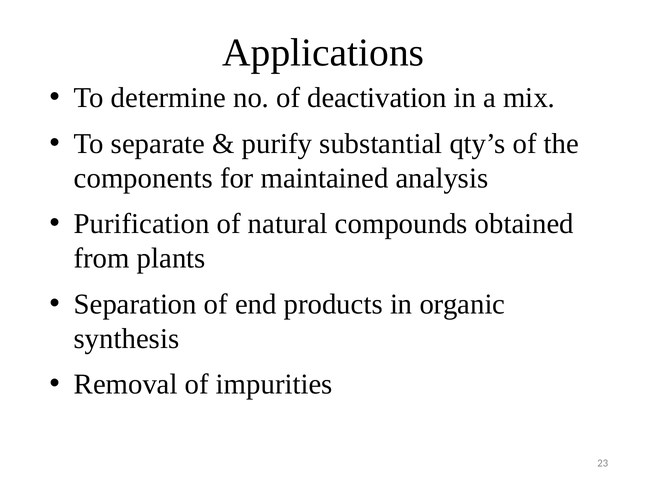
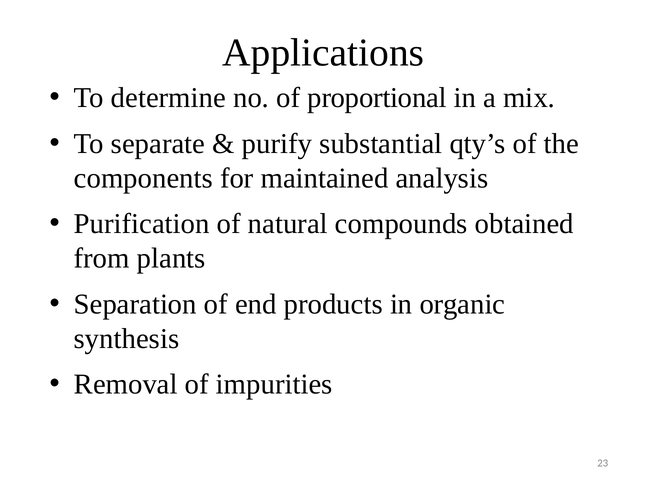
deactivation: deactivation -> proportional (377, 98)
